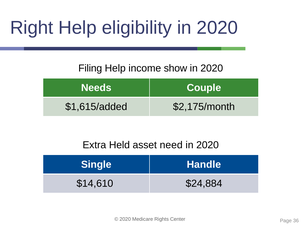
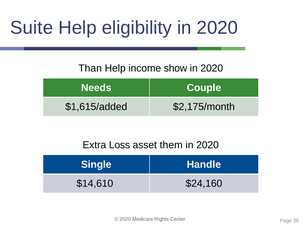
Right: Right -> Suite (32, 28)
Filing: Filing -> Than (90, 68)
Held: Held -> Loss (119, 145)
need: need -> them (171, 145)
$24,884: $24,884 -> $24,160 (204, 184)
